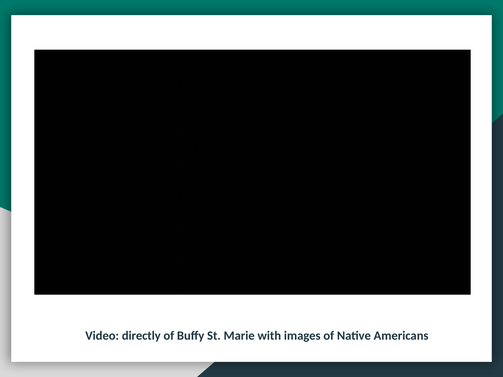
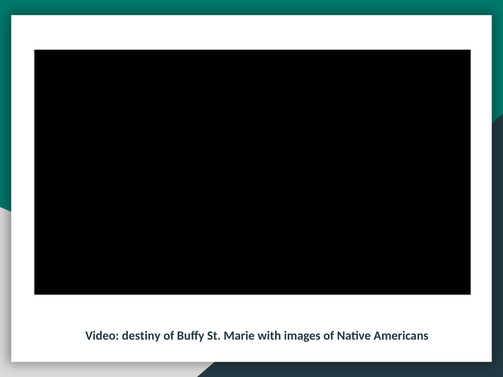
directly: directly -> destiny (141, 336)
